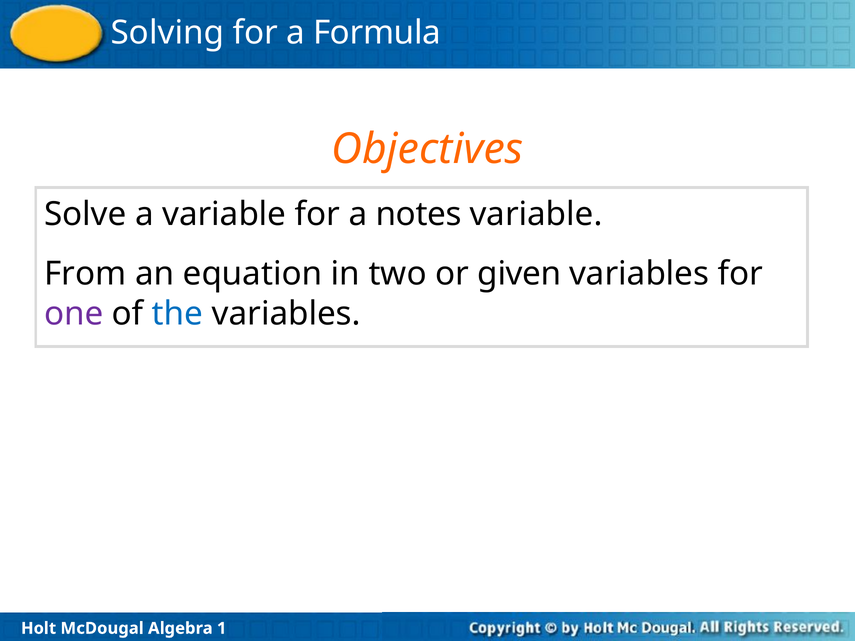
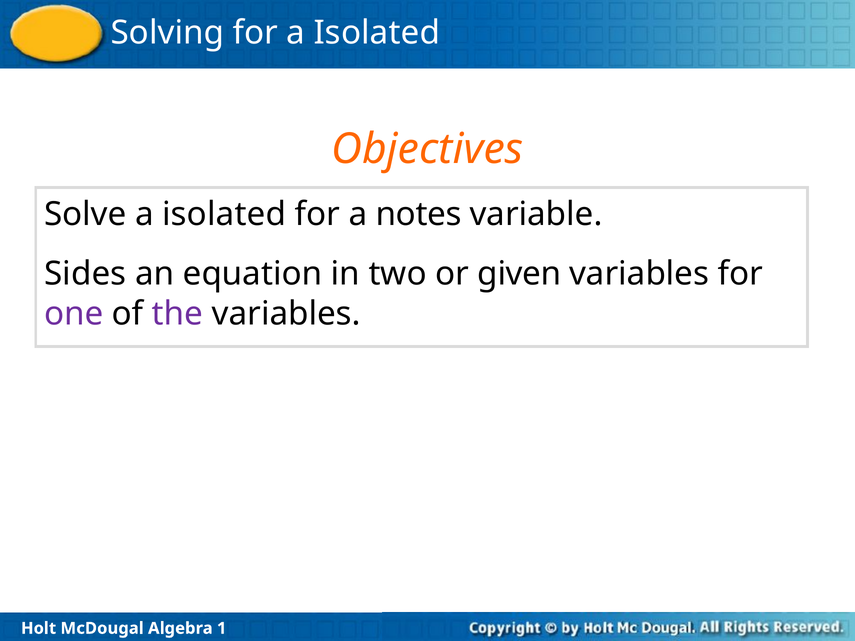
for a Formula: Formula -> Isolated (377, 33)
Solve a variable: variable -> isolated (224, 214)
From: From -> Sides (85, 274)
the colour: blue -> purple (178, 314)
